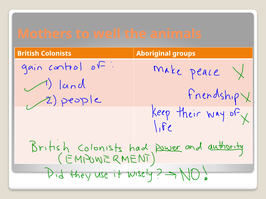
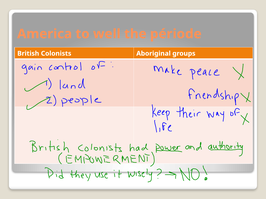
Mothers: Mothers -> America (45, 34)
animals: animals -> période (176, 34)
